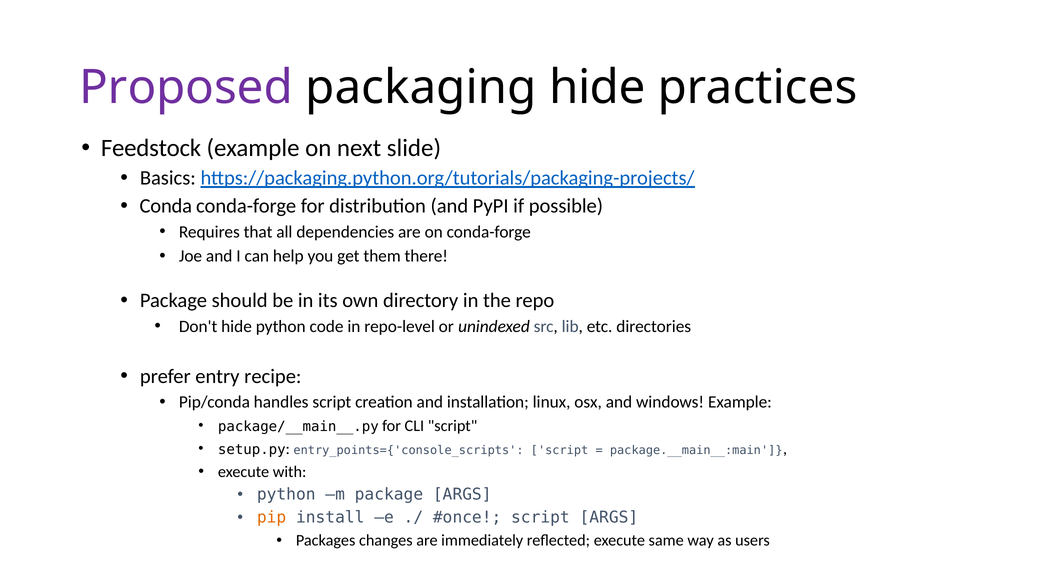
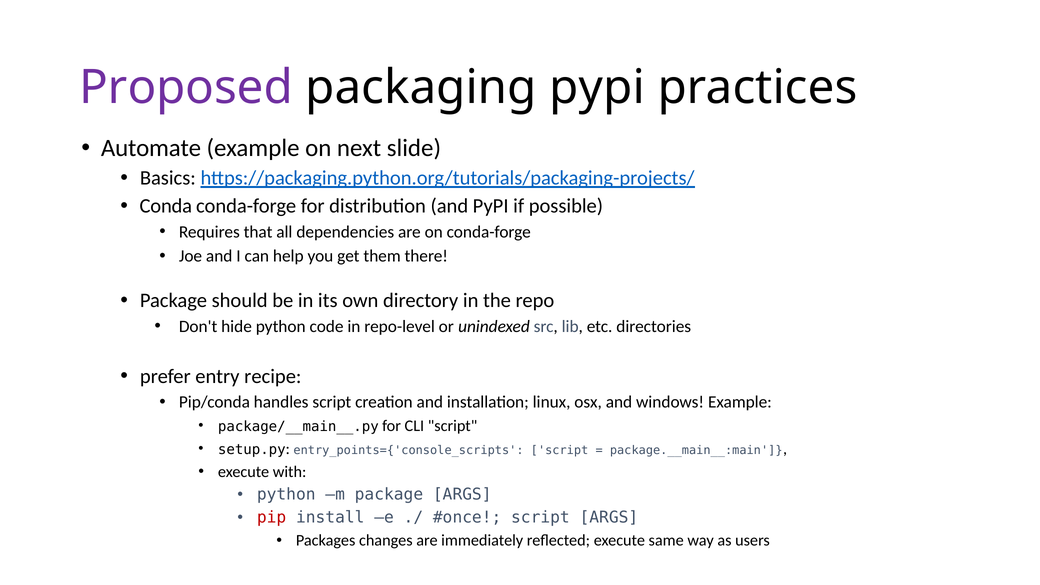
packaging hide: hide -> pypi (597, 87)
Feedstock: Feedstock -> Automate (151, 148)
pip colour: orange -> red (272, 518)
